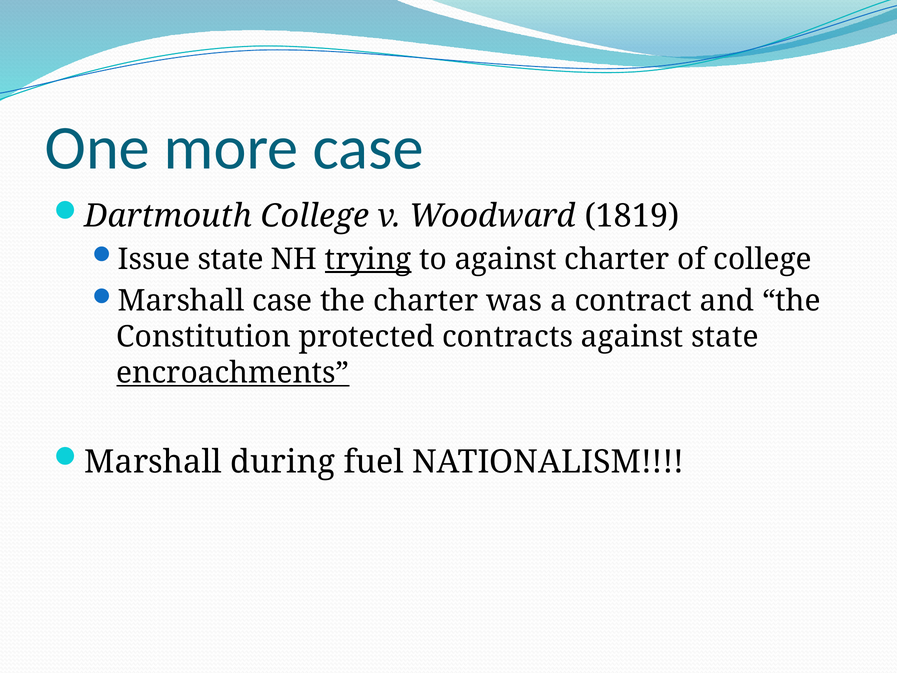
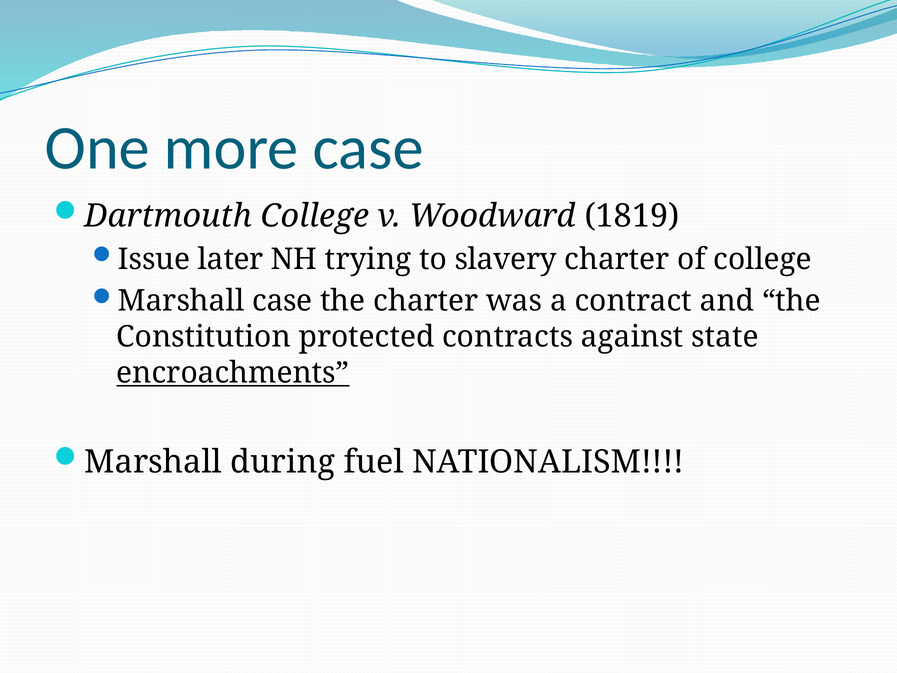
Issue state: state -> later (231, 259)
trying underline: present -> none (368, 259)
to against: against -> slavery (506, 259)
